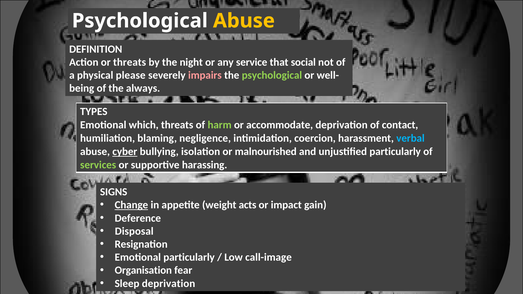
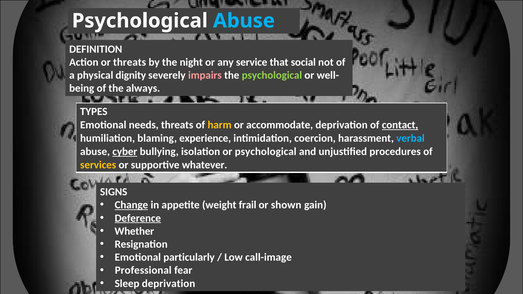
Abuse colour: yellow -> light blue (244, 21)
please: please -> dignity (131, 75)
which: which -> needs (144, 125)
harm colour: light green -> yellow (220, 125)
contact underline: none -> present (400, 125)
negligence: negligence -> experience (205, 138)
or malnourished: malnourished -> psychological (266, 152)
unjustified particularly: particularly -> procedures (395, 152)
services colour: light green -> yellow (98, 165)
harassing: harassing -> whatever (205, 165)
acts: acts -> frail (248, 205)
impact: impact -> shown (286, 205)
Deference underline: none -> present (138, 218)
Disposal: Disposal -> Whether (134, 231)
Organisation: Organisation -> Professional (143, 271)
